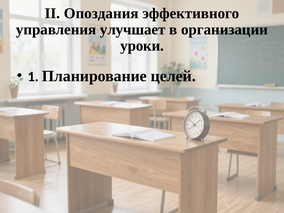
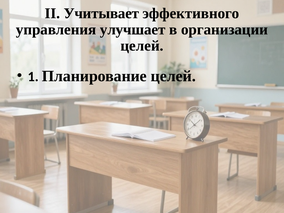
Опоздания: Опоздания -> Учитывает (101, 13)
уроки: уроки -> целей (142, 46)
